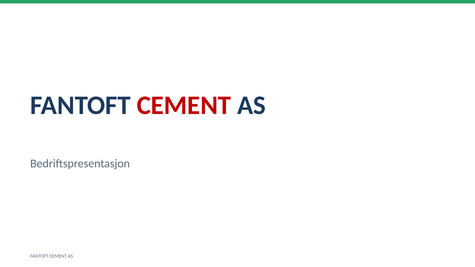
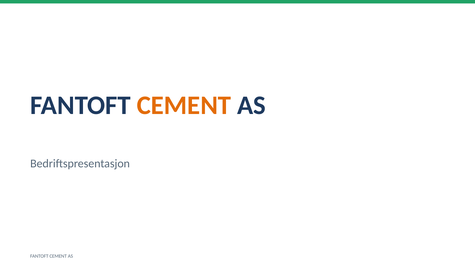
CEMENT colour: red -> orange (184, 105)
